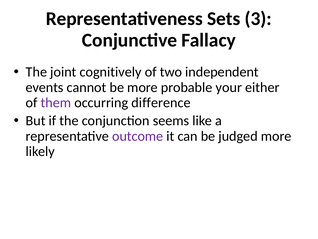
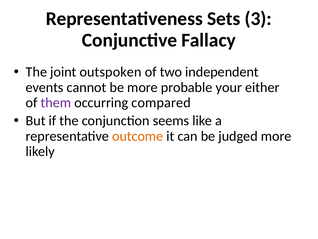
cognitively: cognitively -> outspoken (111, 72)
difference: difference -> compared (161, 102)
outcome colour: purple -> orange (138, 136)
